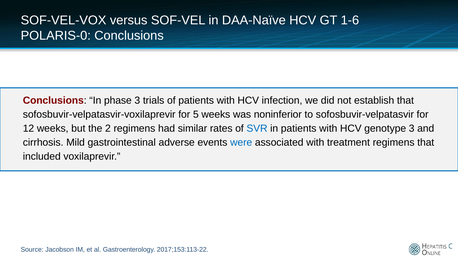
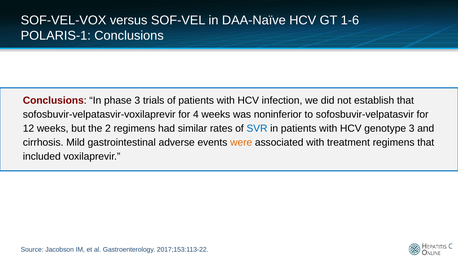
POLARIS-0: POLARIS-0 -> POLARIS-1 (56, 36)
5: 5 -> 4 (196, 114)
were colour: blue -> orange (241, 142)
